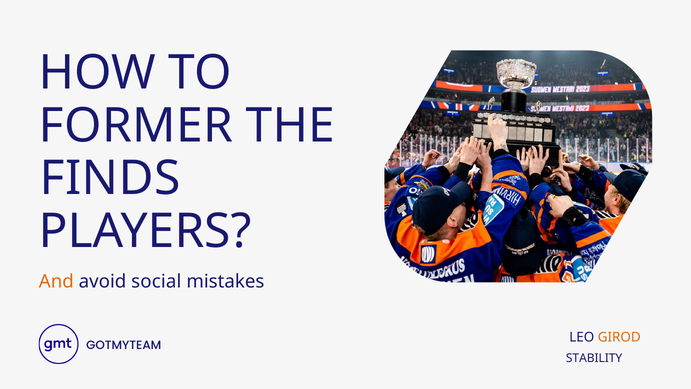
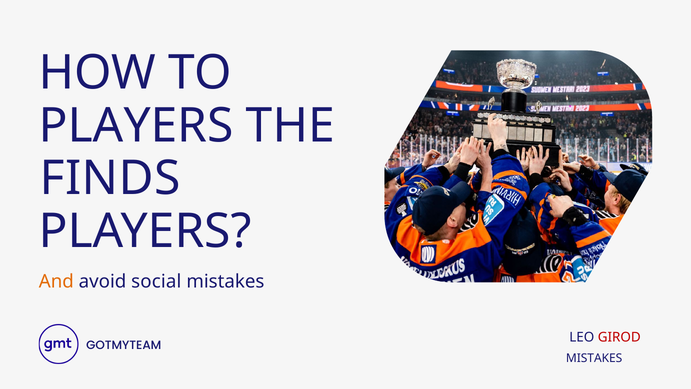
FORMER: FORMER -> PLAYERS (136, 126)
GIROD colour: orange -> red (619, 337)
STABILITY: STABILITY -> MISTAKES (594, 358)
